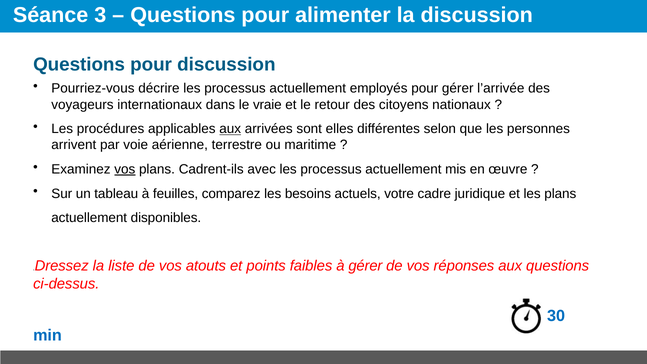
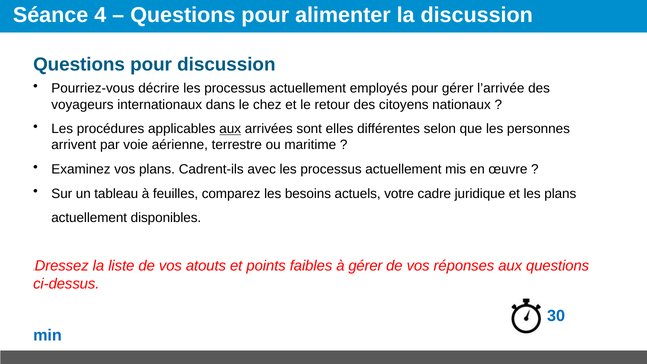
3: 3 -> 4 (100, 15)
vraie: vraie -> chez (267, 105)
vos underline: present -> none (125, 169)
